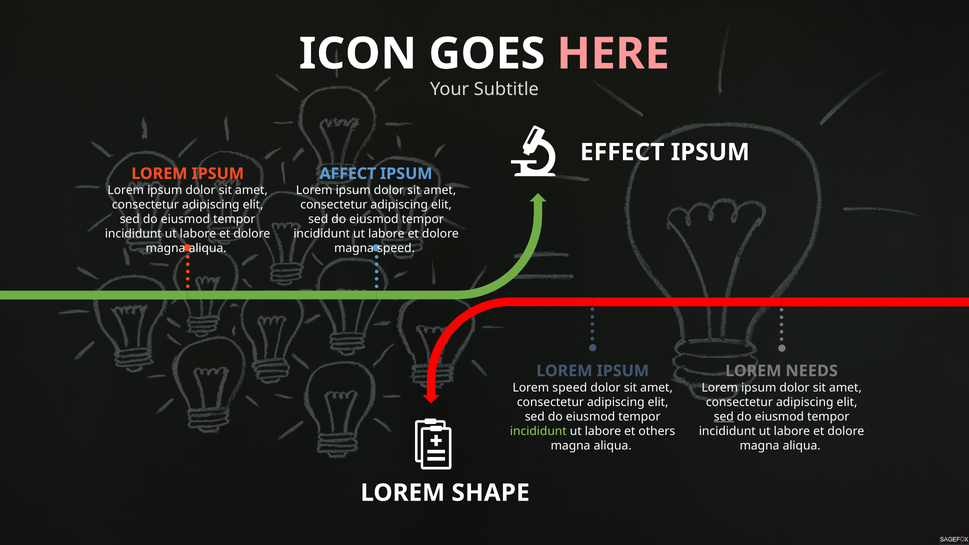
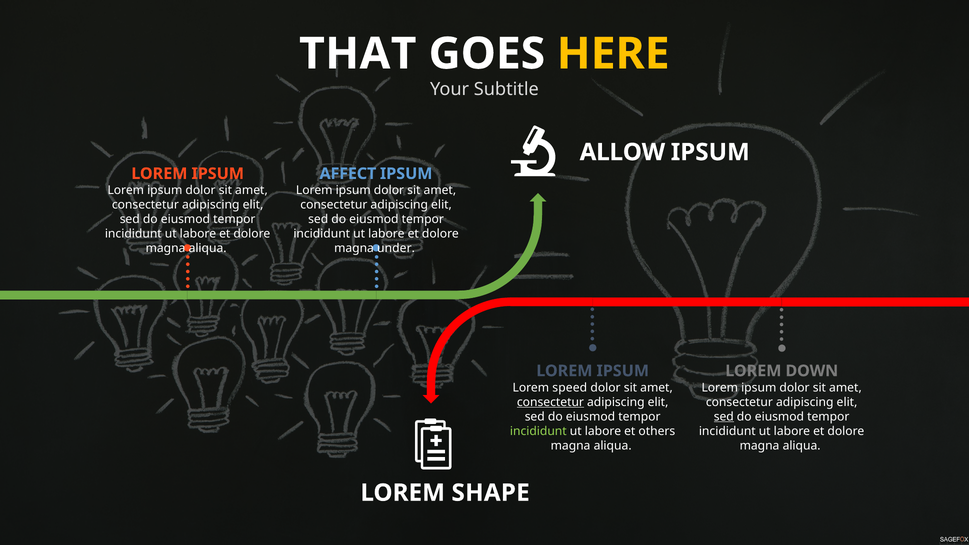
ICON: ICON -> THAT (358, 54)
HERE colour: pink -> yellow (613, 54)
EFFECT: EFFECT -> ALLOW (622, 152)
magna speed: speed -> under (396, 248)
NEEDS: NEEDS -> DOWN (812, 371)
consectetur underline: none -> present (550, 402)
